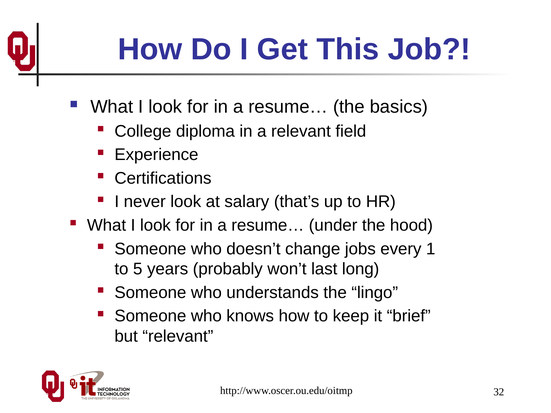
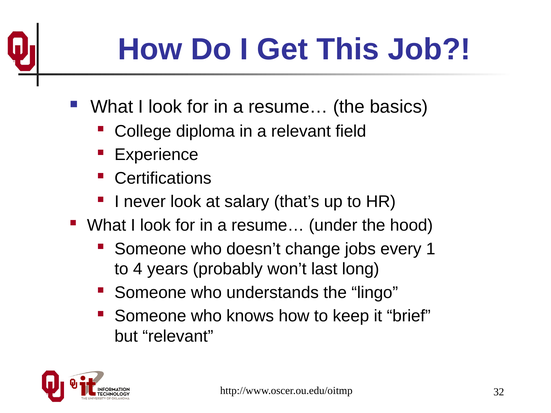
5: 5 -> 4 (138, 269)
